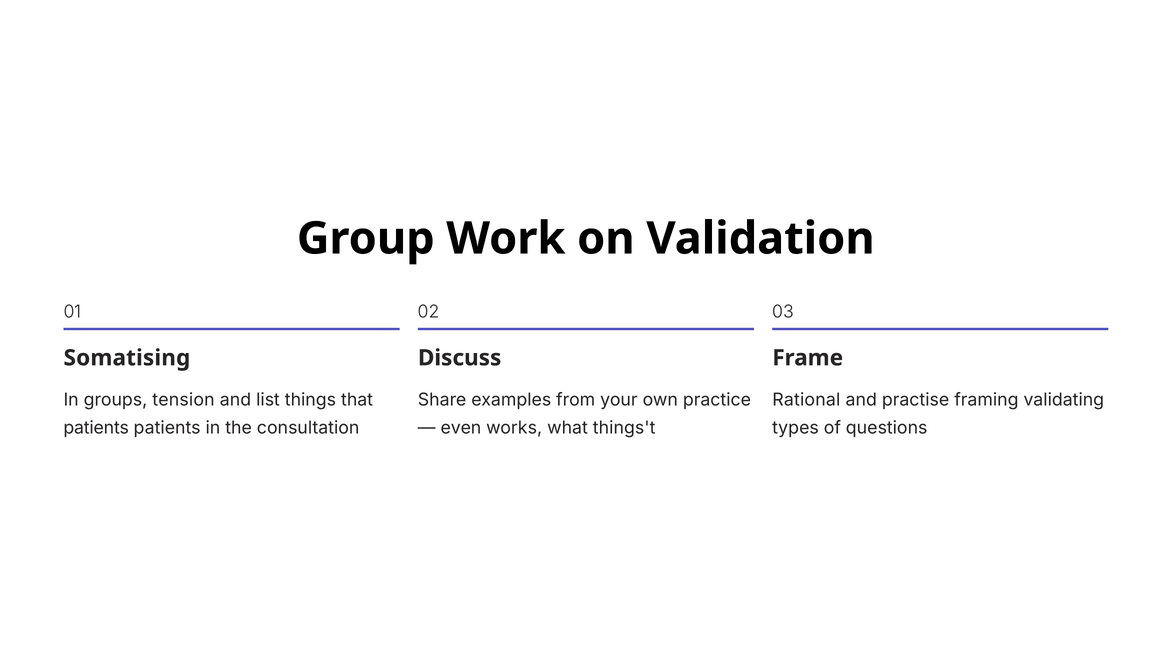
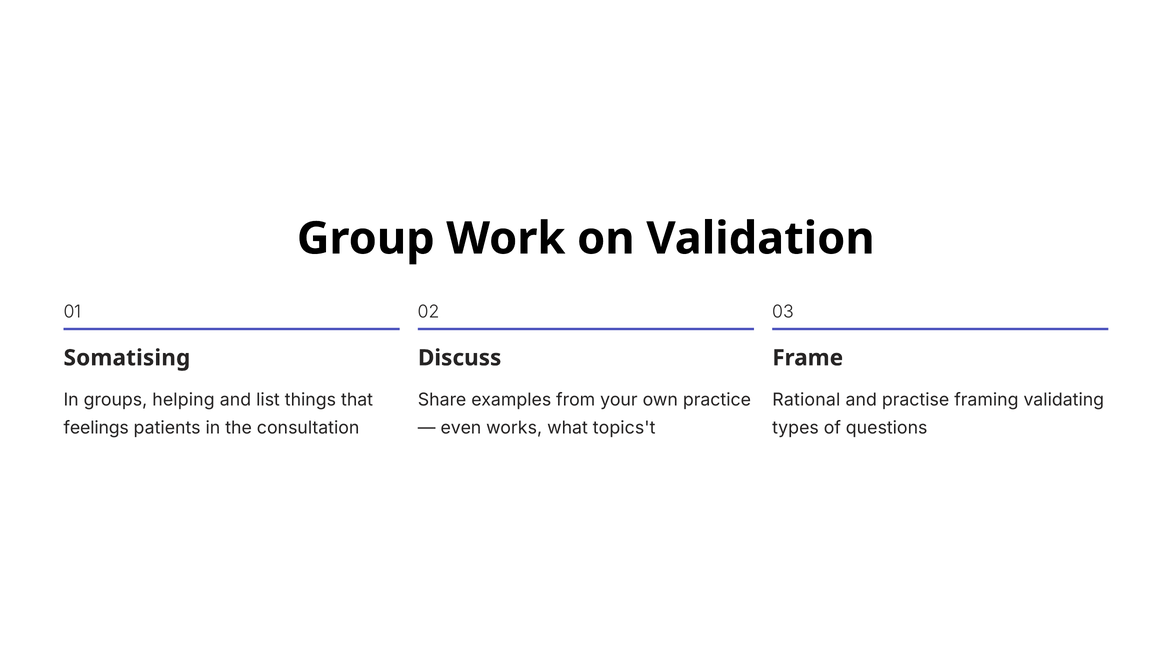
tension: tension -> helping (183, 400)
patients: patients -> feelings (96, 428)
things't: things't -> topics't (624, 428)
